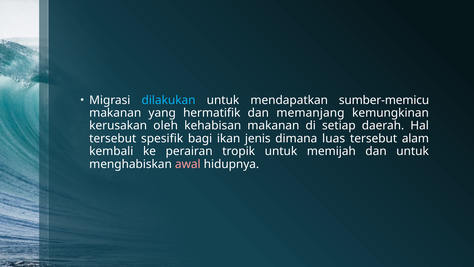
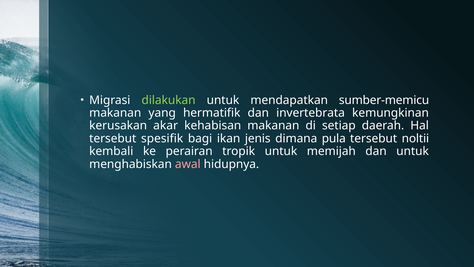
dilakukan colour: light blue -> light green (169, 100)
memanjang: memanjang -> invertebrata (311, 113)
oleh: oleh -> akar (166, 126)
luas: luas -> pula (334, 138)
alam: alam -> noltii (415, 138)
